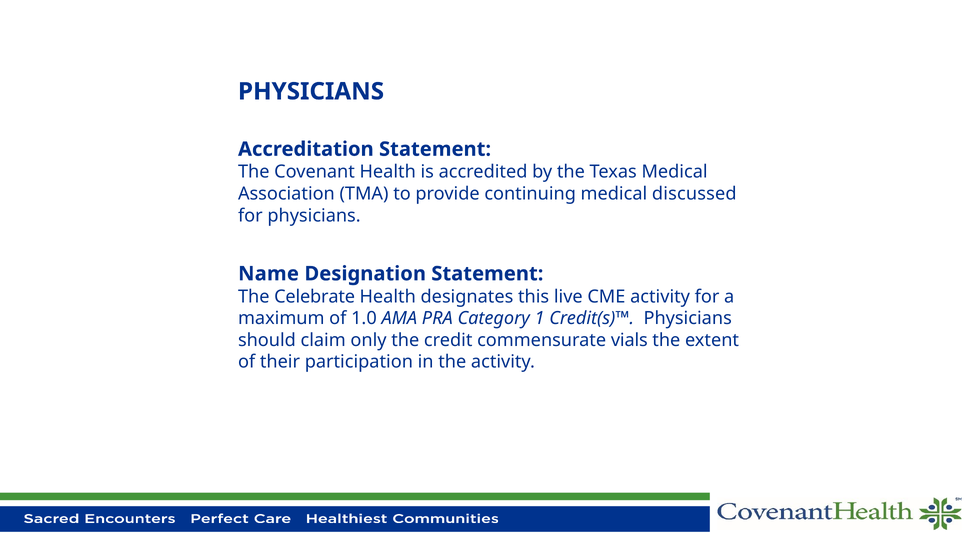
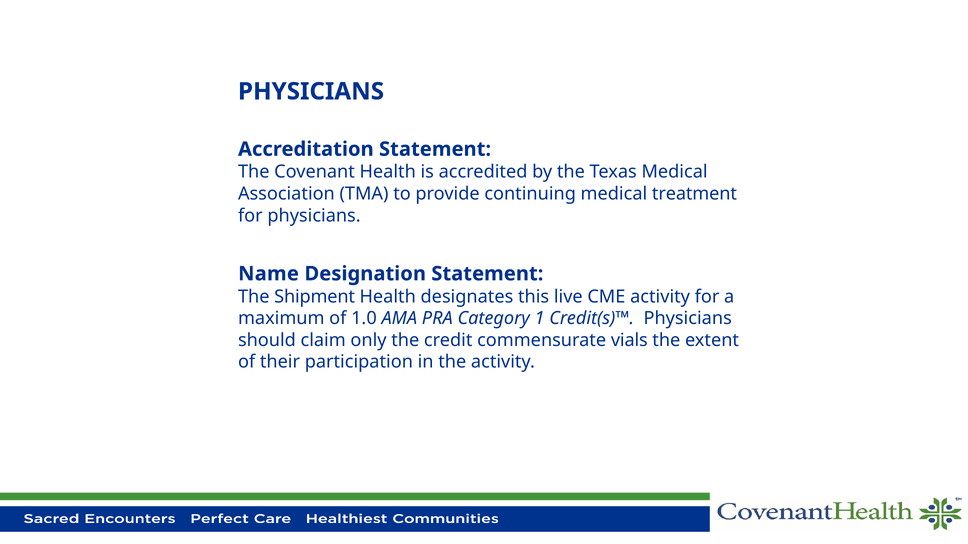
discussed: discussed -> treatment (694, 194)
Celebrate: Celebrate -> Shipment (315, 297)
